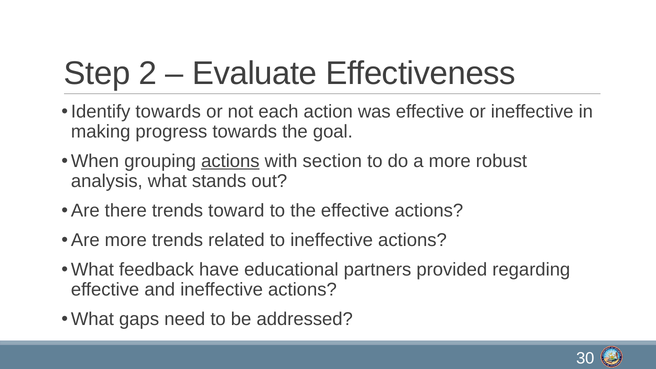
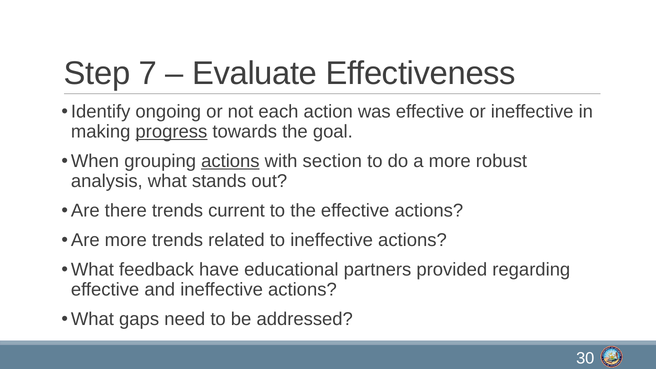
2: 2 -> 7 (148, 73)
Identify towards: towards -> ongoing (168, 112)
progress underline: none -> present (171, 132)
toward: toward -> current (237, 211)
